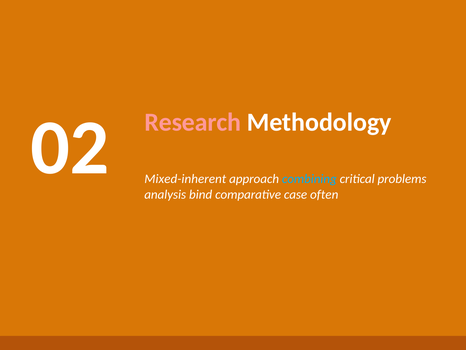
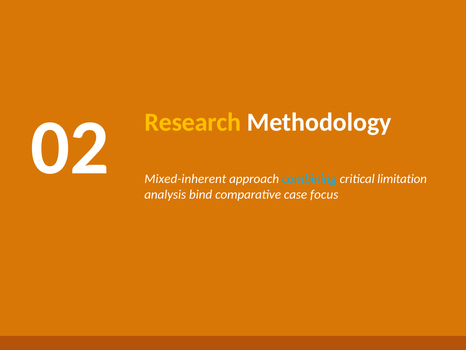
Research colour: pink -> yellow (193, 122)
problems: problems -> limitation (402, 179)
often: often -> focus (324, 194)
